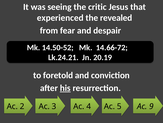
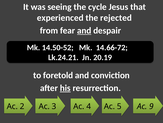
critic: critic -> cycle (97, 7)
revealed: revealed -> rejected (116, 18)
and underline: none -> present (84, 30)
